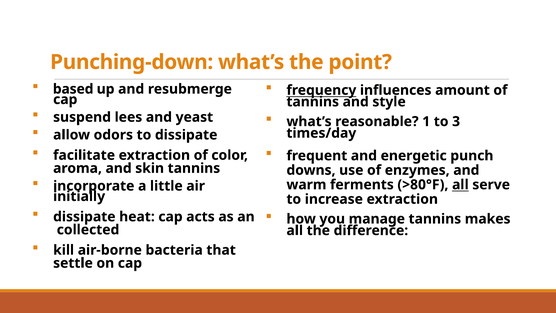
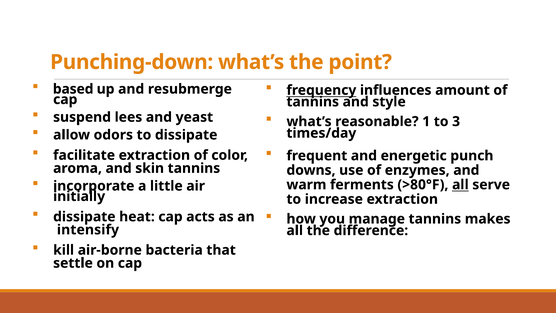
collected: collected -> intensify (88, 230)
